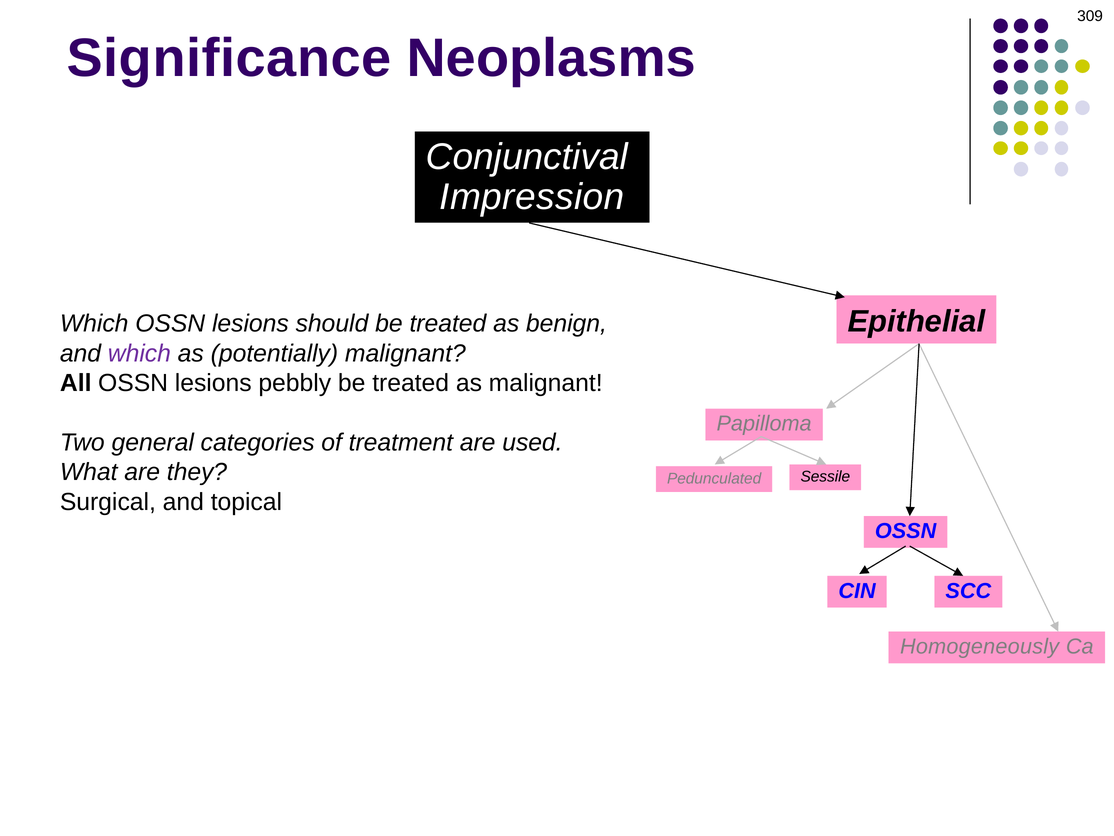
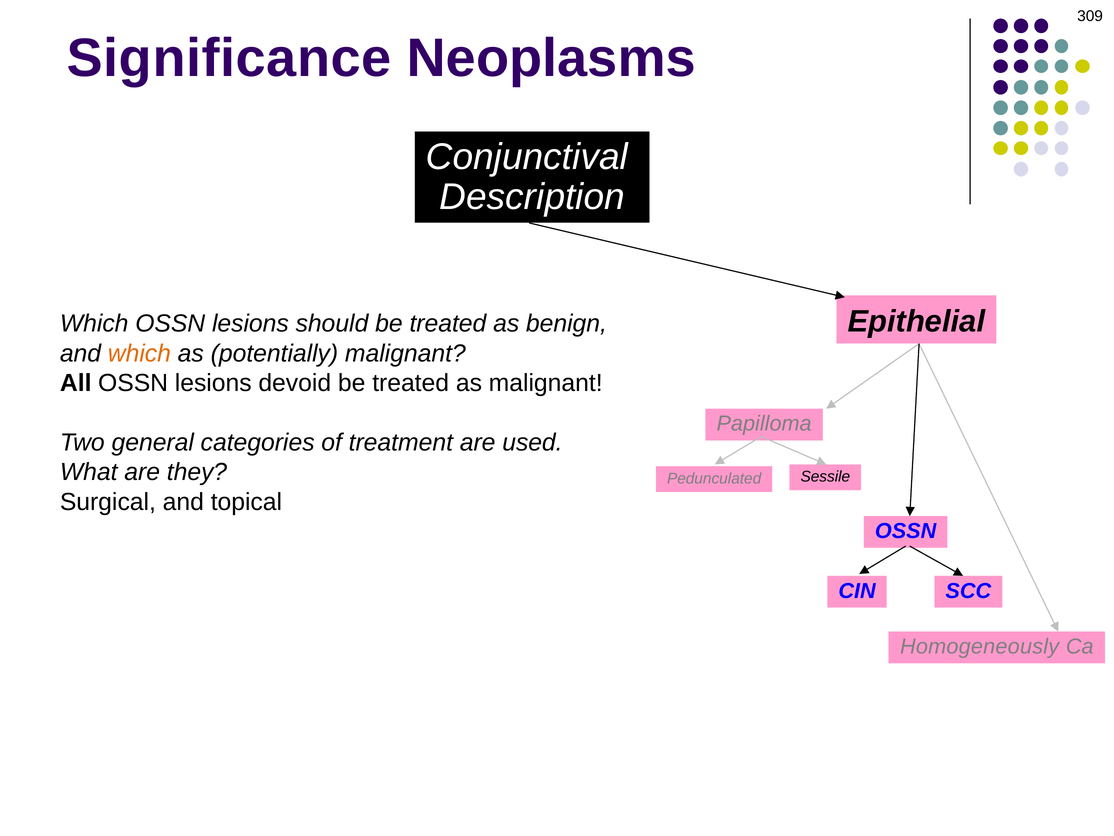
Impression: Impression -> Description (532, 197)
which colour: purple -> orange (139, 353)
pebbly: pebbly -> devoid (295, 383)
